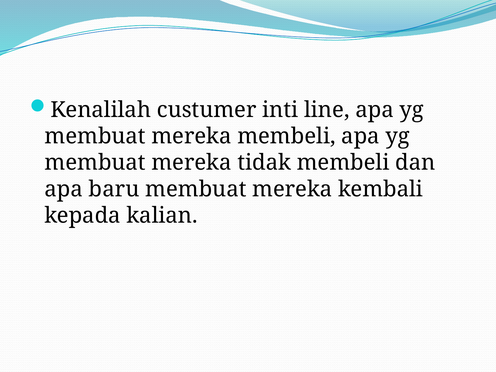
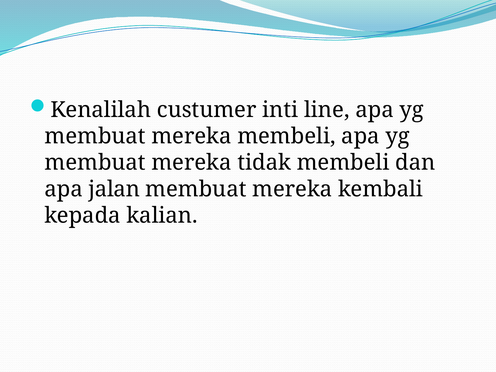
baru: baru -> jalan (114, 189)
